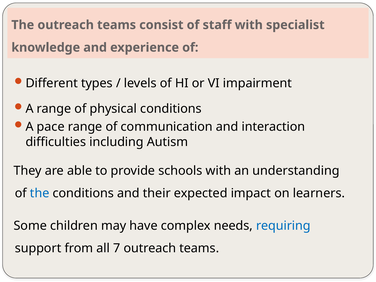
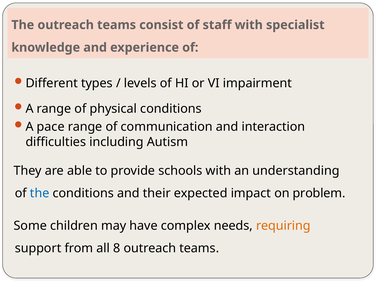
learners: learners -> problem (319, 193)
requiring colour: blue -> orange (283, 226)
7: 7 -> 8 (117, 248)
